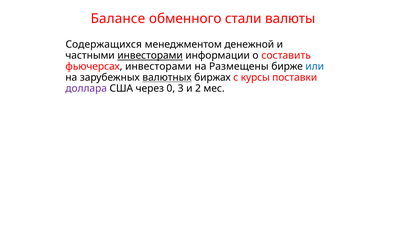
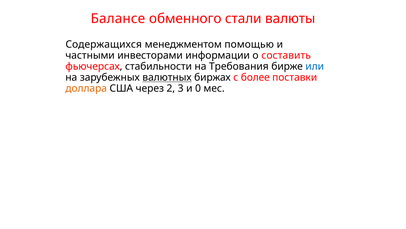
денежной: денежной -> помощью (249, 44)
инвесторами underline: present -> none (150, 55)
фьючерсах инвесторами: инвесторами -> стабильности (159, 66)
Размещены: Размещены -> Требования (239, 66)
курсы: курсы -> более (255, 77)
доллара colour: purple -> orange (86, 88)
0: 0 -> 2 (171, 88)
2: 2 -> 0 (198, 88)
